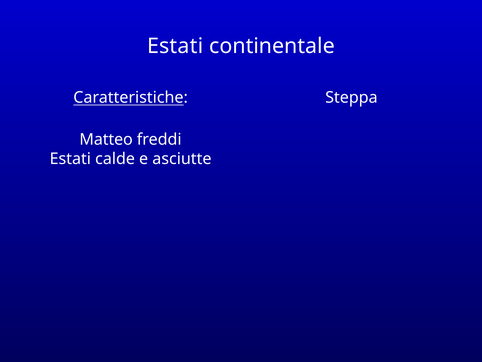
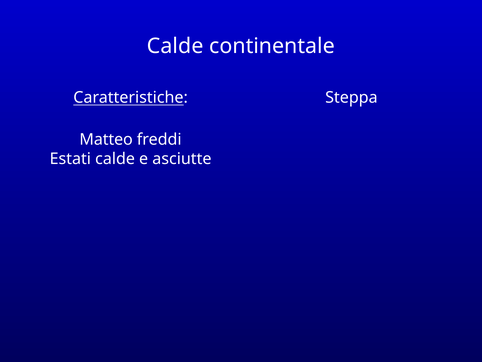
Estati: Estati -> Calde (175, 46)
